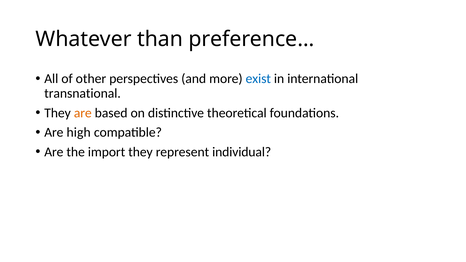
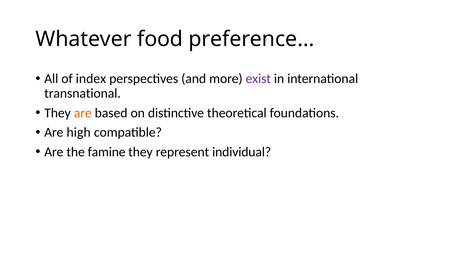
than: than -> food (160, 39)
other: other -> index (91, 79)
exist colour: blue -> purple (258, 79)
import: import -> famine (107, 152)
